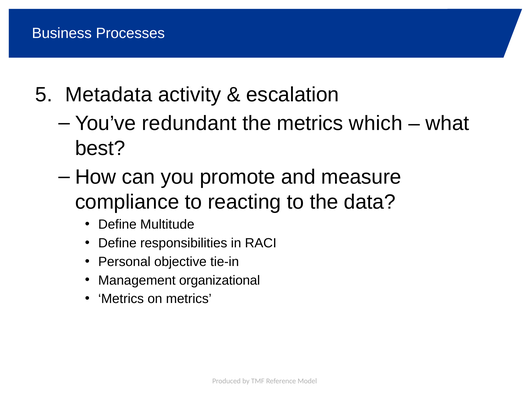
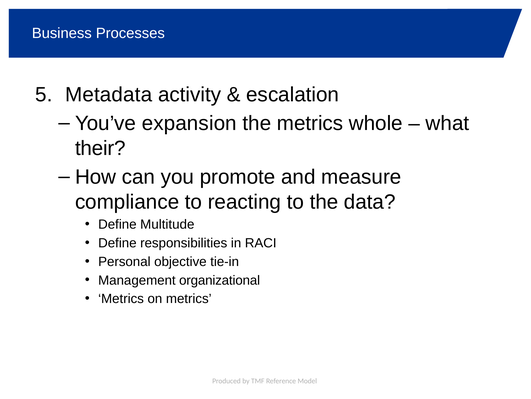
redundant: redundant -> expansion (189, 123)
which: which -> whole (376, 123)
best: best -> their (100, 148)
